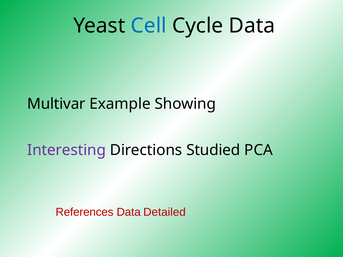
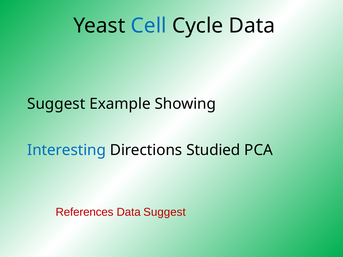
Multivar: Multivar -> Suggest (56, 104)
Interesting colour: purple -> blue (67, 150)
Detailed: Detailed -> Suggest (164, 212)
